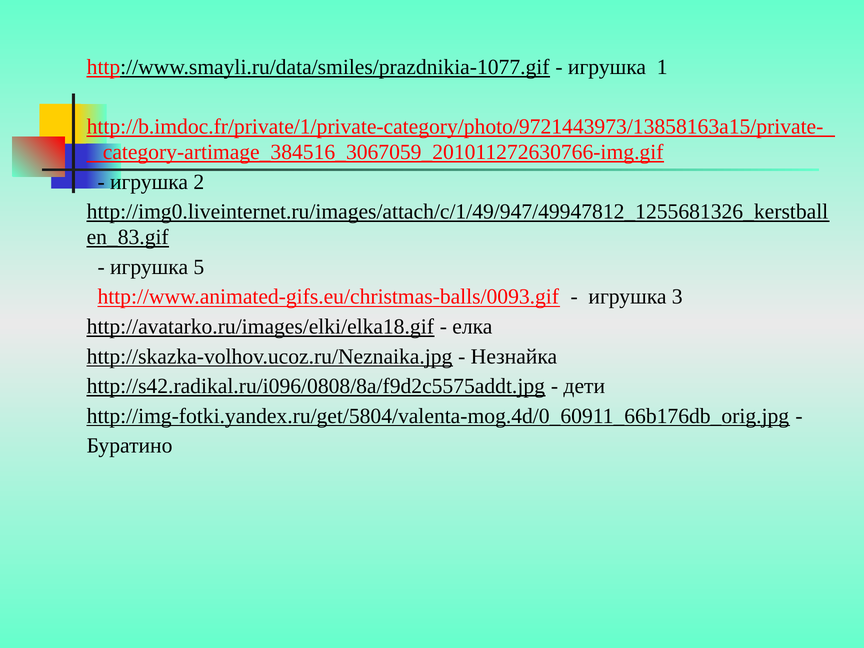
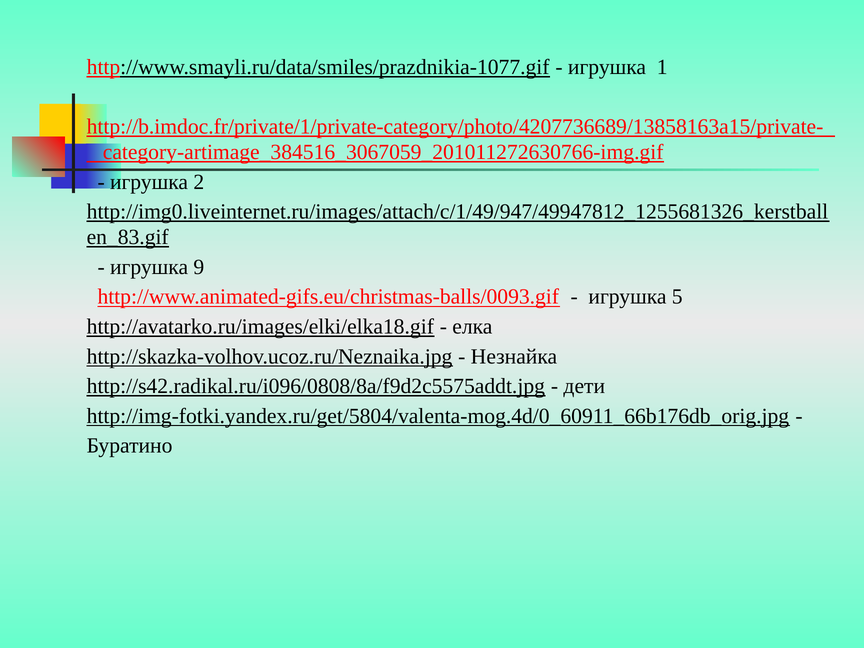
http://b.imdoc.fr/private/1/private-category/photo/9721443973/13858163a15/private-: http://b.imdoc.fr/private/1/private-category/photo/9721443973/13858163a15/private- -> http://b.imdoc.fr/private/1/private-category/photo/4207736689/13858163a15/private- (455, 127)
5: 5 -> 9 (199, 267)
3: 3 -> 5 (677, 297)
